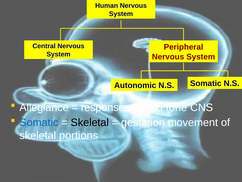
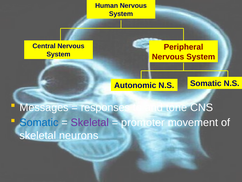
Allegiance: Allegiance -> Messages (44, 107)
Skeletal colour: black -> purple (90, 122)
gestation: gestation -> promoter (143, 122)
portions: portions -> neurons (79, 135)
